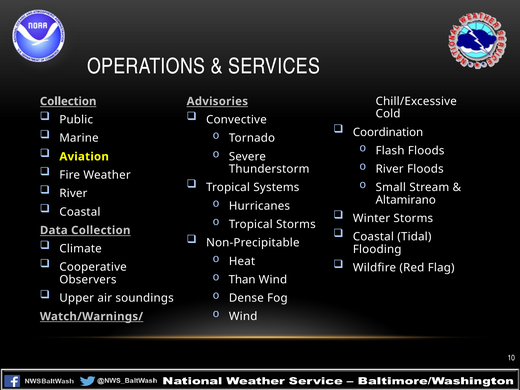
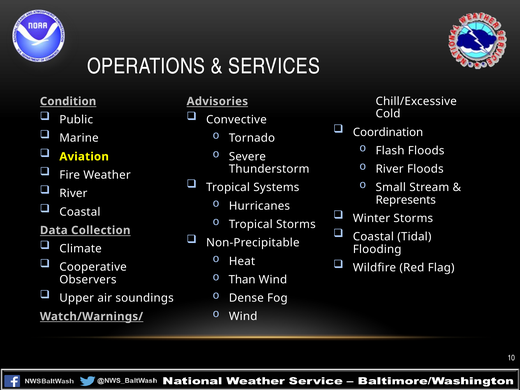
Collection: Collection -> Condition (68, 101)
Altamirano: Altamirano -> Represents (406, 200)
